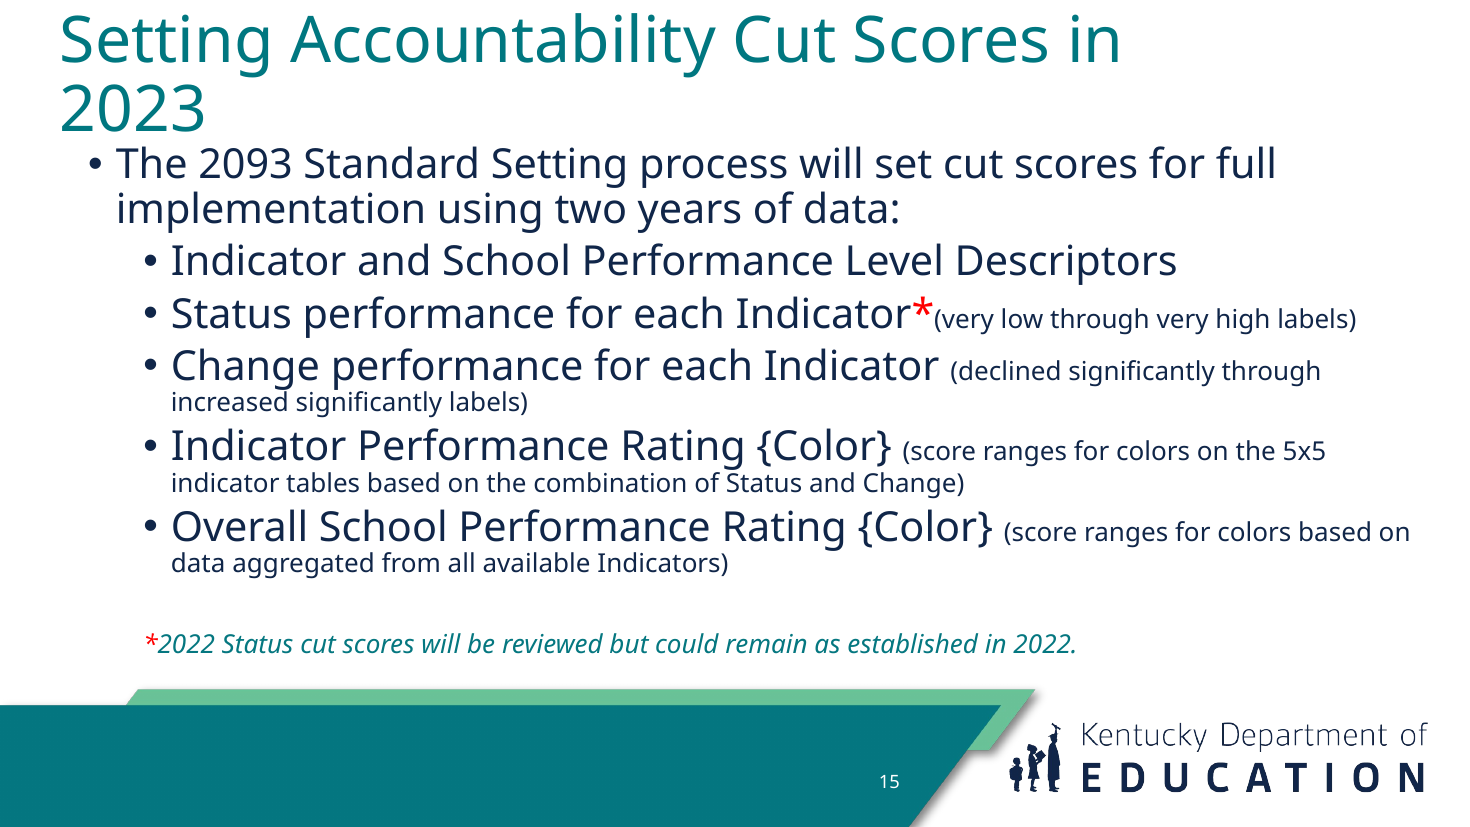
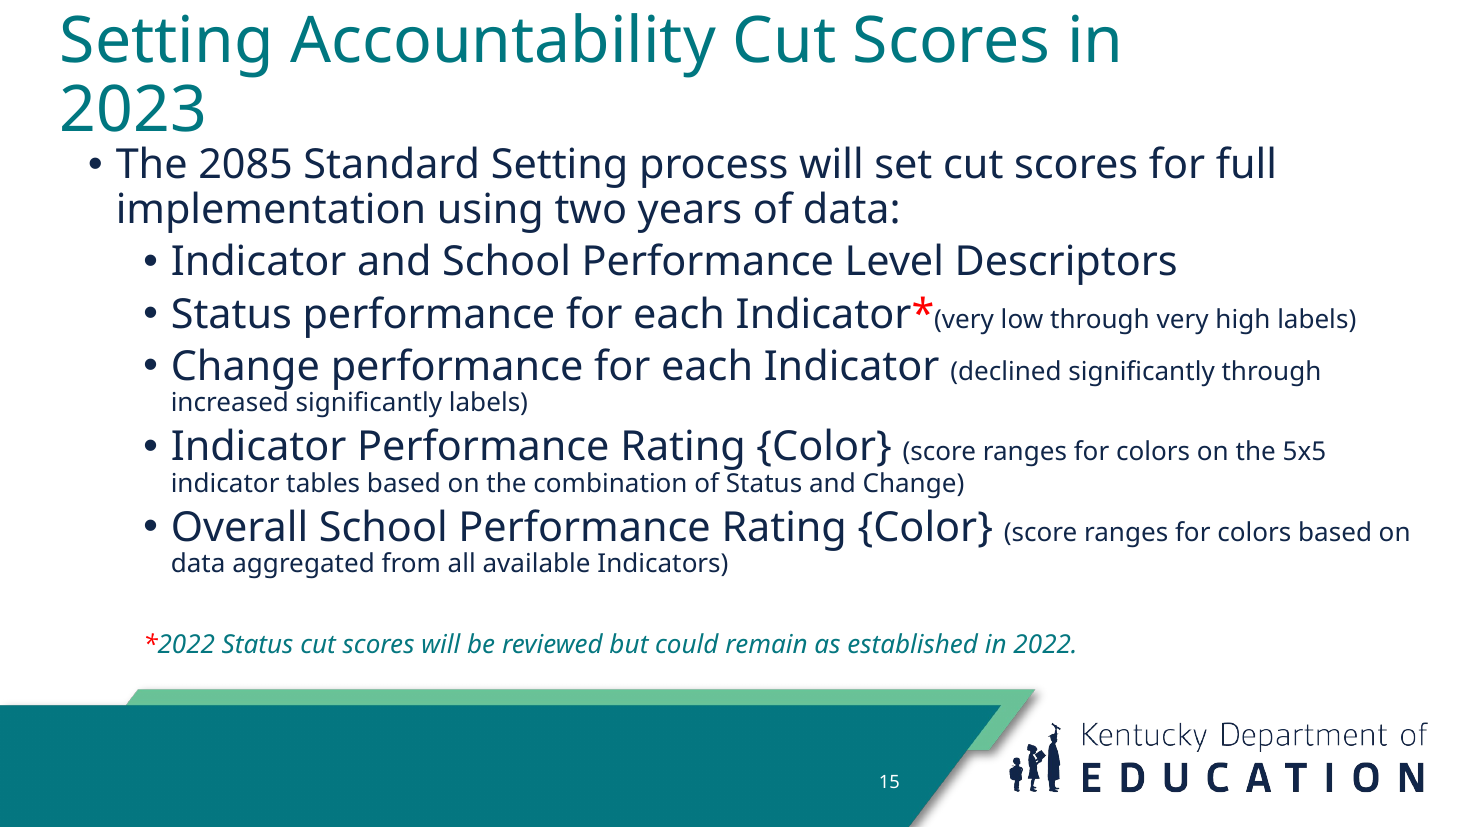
2093: 2093 -> 2085 (246, 165)
